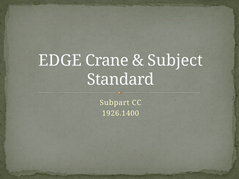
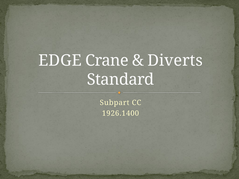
Subject: Subject -> Diverts (175, 61)
